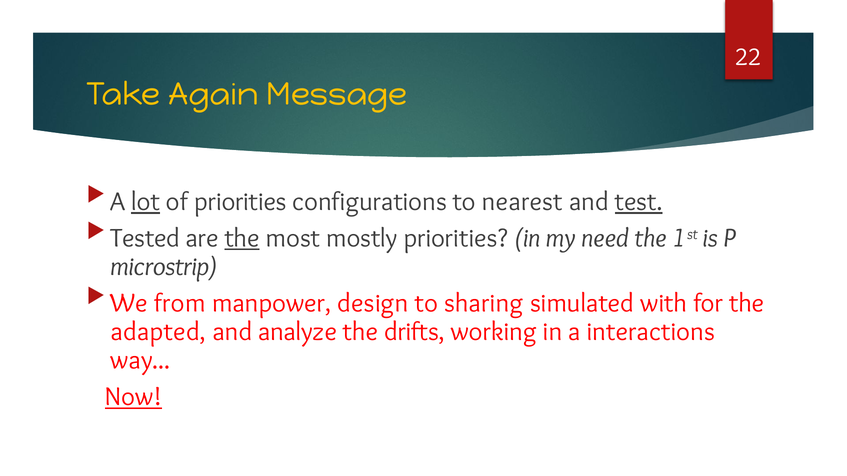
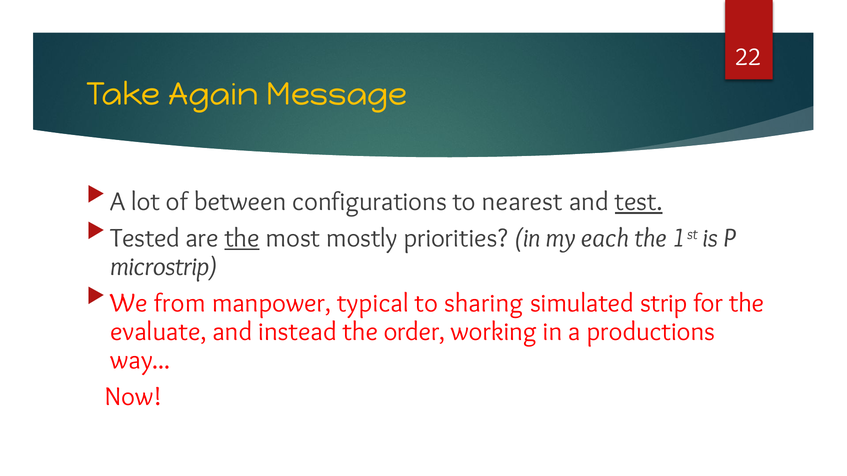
lot underline: present -> none (145, 202)
of priorities: priorities -> between (240, 202)
need: need -> each (605, 238)
design: design -> typical (373, 303)
with: with -> strip (664, 303)
adapted: adapted -> evaluate (158, 332)
analyze: analyze -> instead (298, 332)
drifts: drifts -> order (414, 332)
interactions: interactions -> productions (651, 332)
Now underline: present -> none (133, 397)
